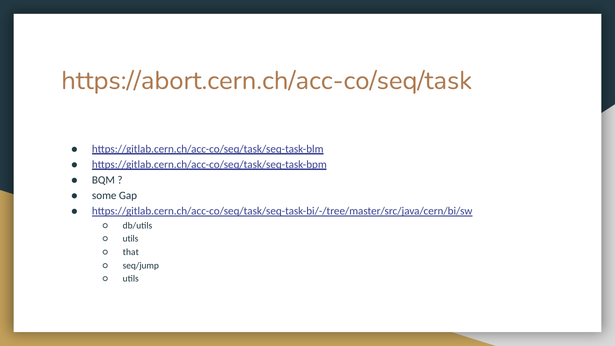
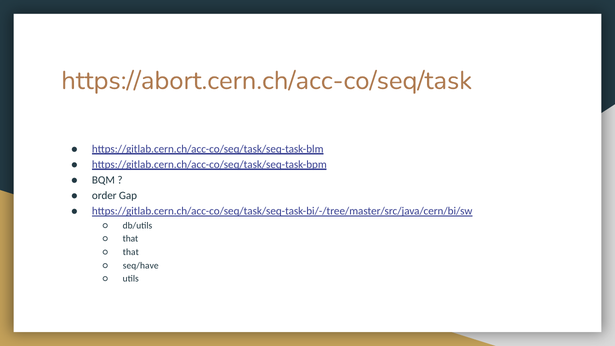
some: some -> order (104, 196)
utils: utils -> that (130, 239)
seq/jump: seq/jump -> seq/have (141, 265)
